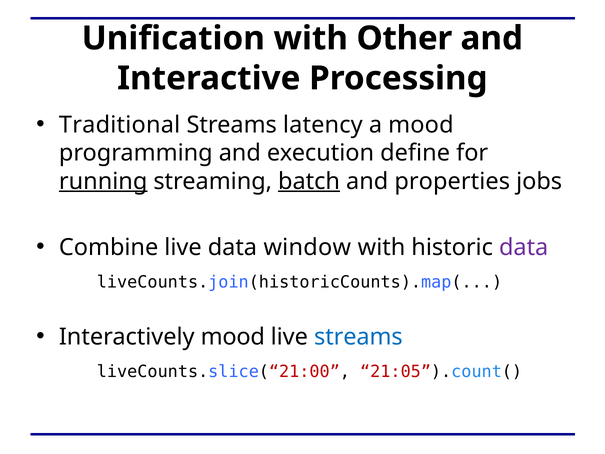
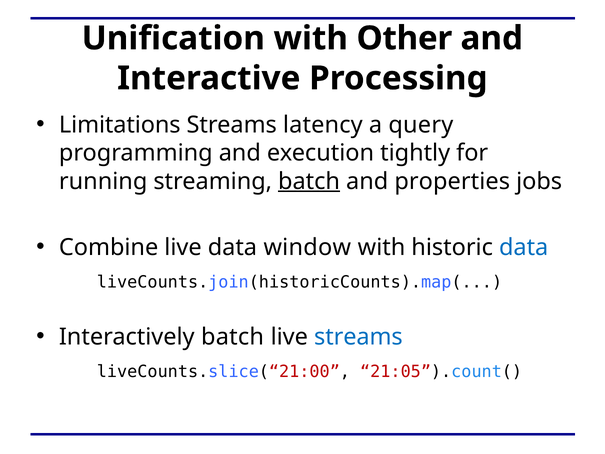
Traditional: Traditional -> Limitations (120, 125)
a mood: mood -> query (421, 125)
define: define -> tightly (415, 153)
running underline: present -> none (103, 181)
data colour: purple -> blue (524, 247)
Interactively mood: mood -> batch (233, 337)
